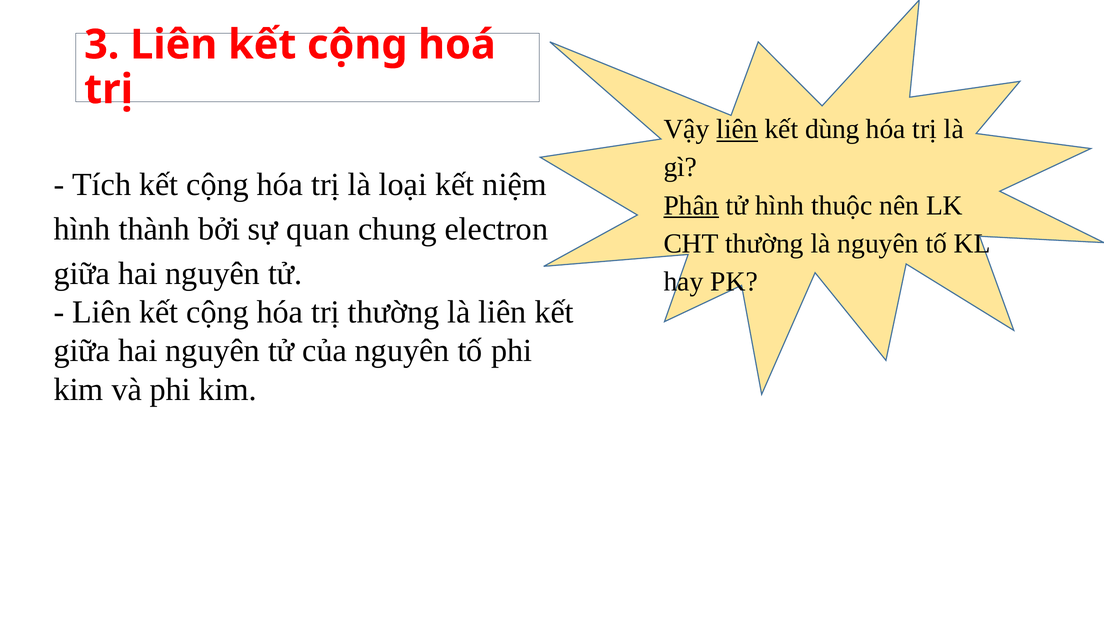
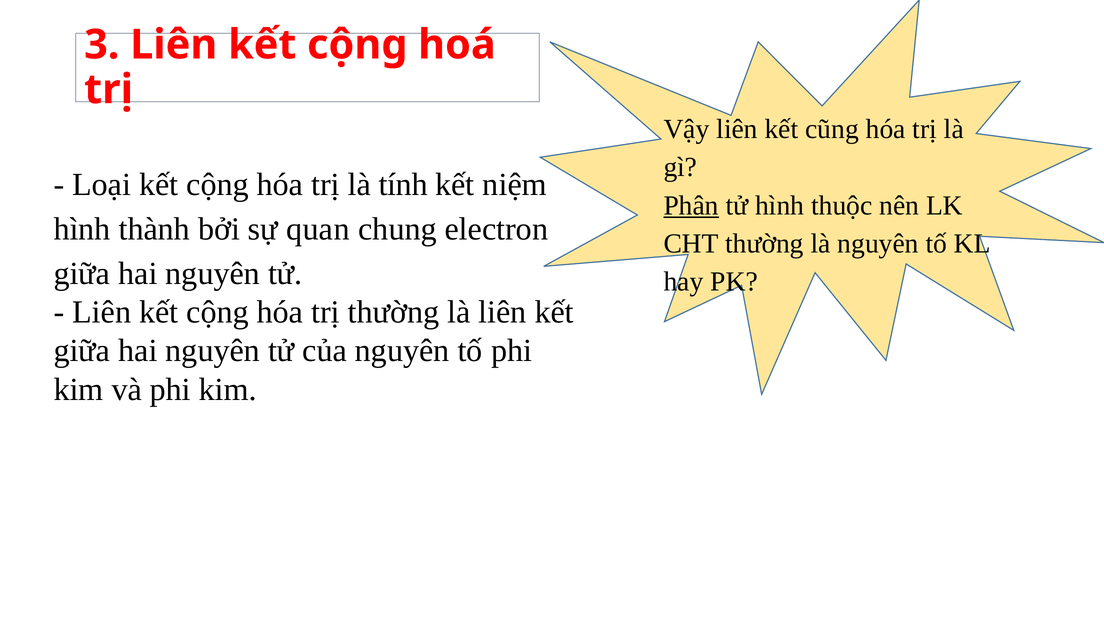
liên underline: present -> none (737, 129)
dùng: dùng -> cũng (832, 129)
Tích: Tích -> Loại (102, 185)
loại: loại -> tính (403, 185)
